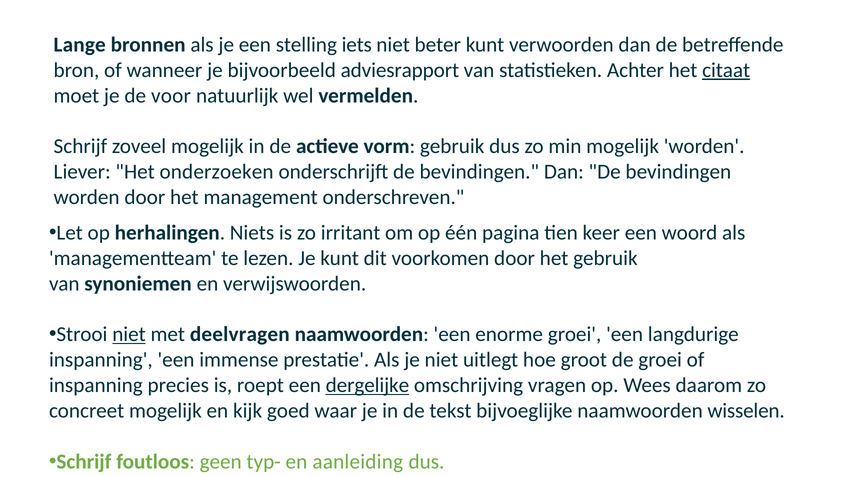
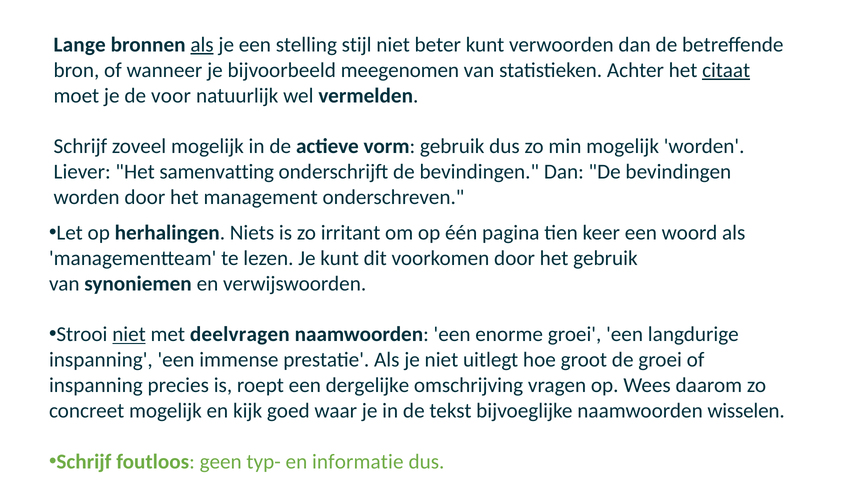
als underline: none -> present (202, 45)
iets: iets -> stijl (357, 45)
adviesrapport: adviesrapport -> meegenomen (400, 70)
onderzoeken: onderzoeken -> samenvatting (217, 172)
dergelijke underline: present -> none (367, 385)
aanleiding: aanleiding -> informatie (358, 462)
